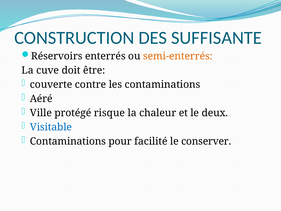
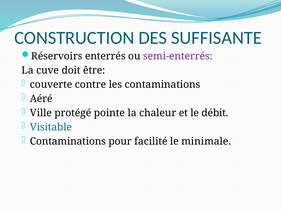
semi-enterrés colour: orange -> purple (178, 56)
risque: risque -> pointe (109, 113)
deux: deux -> débit (215, 113)
conserver: conserver -> minimale (206, 141)
